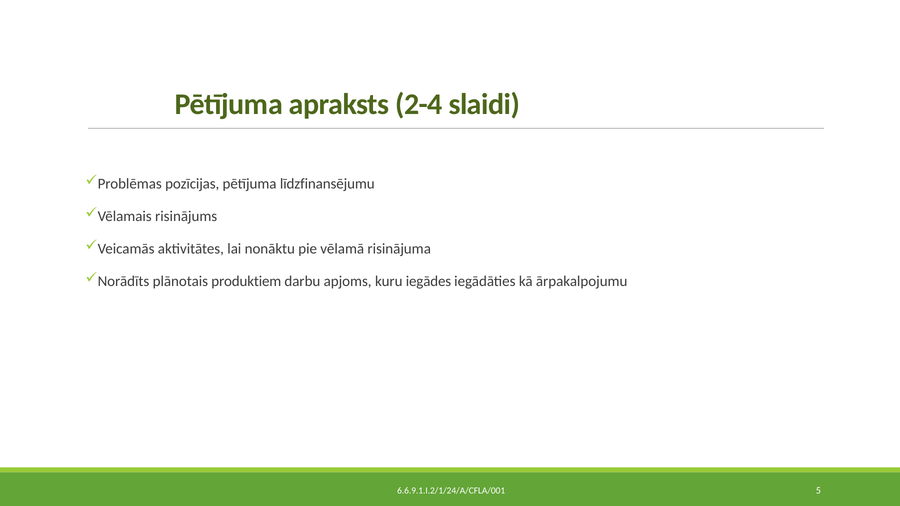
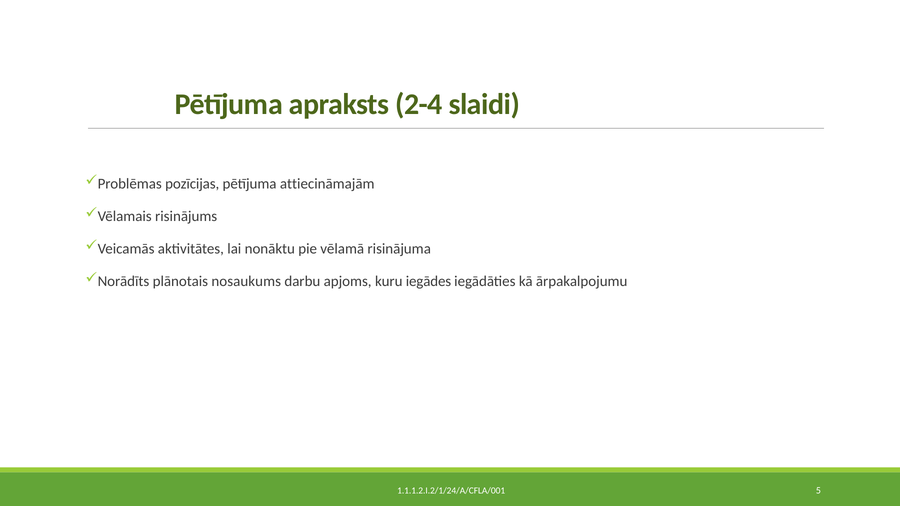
līdzfinansējumu: līdzfinansējumu -> attiecināmajām (327, 184)
produktiem: produktiem -> nosaukums (246, 281)
6.6.9.1.I.2/1/24/A/CFLA/001: 6.6.9.1.I.2/1/24/A/CFLA/001 -> 1.1.1.2.I.2/1/24/A/CFLA/001 (451, 491)
